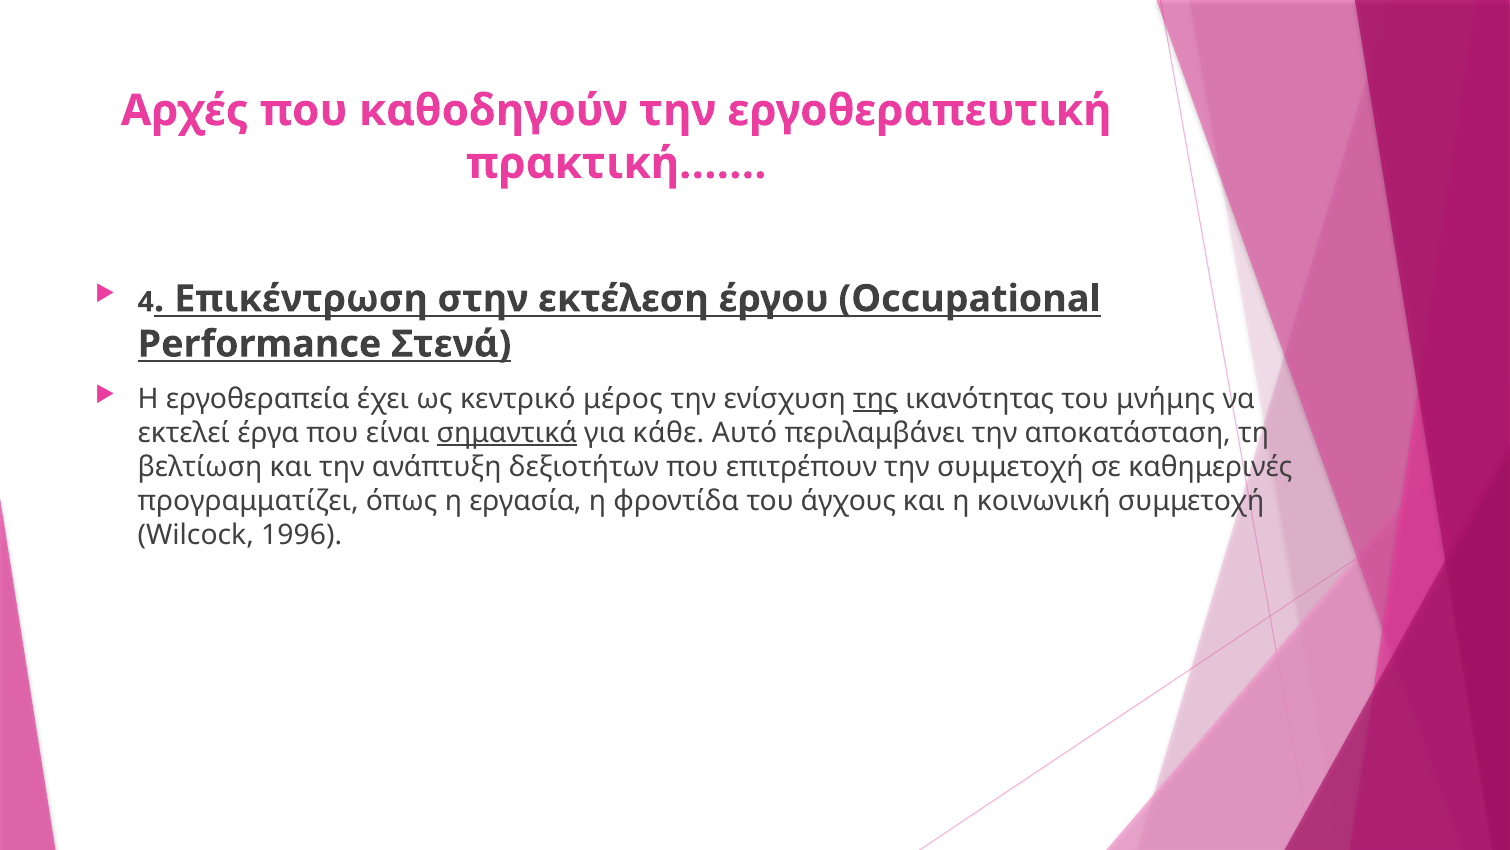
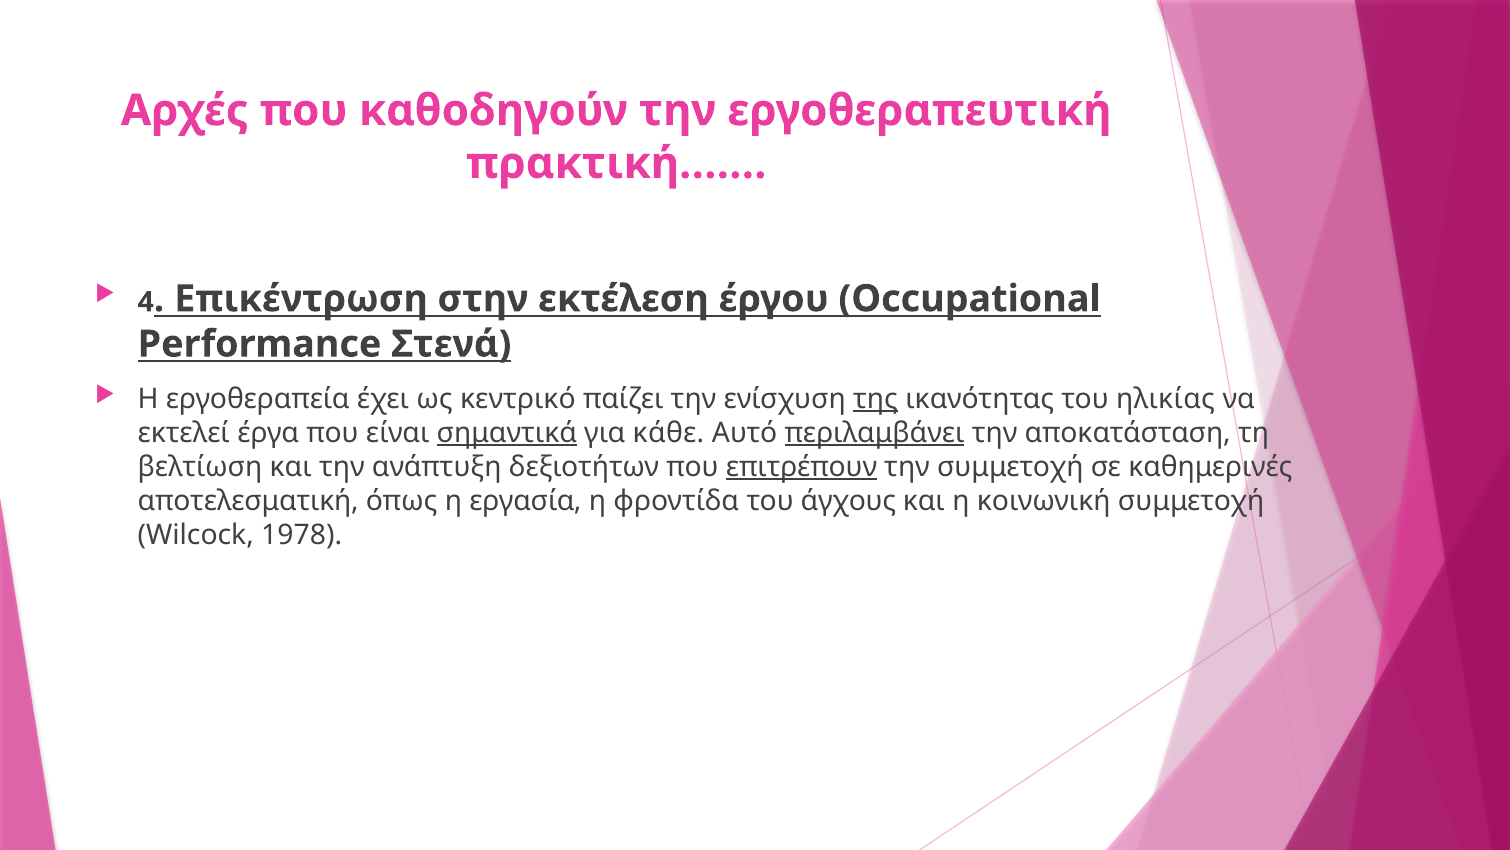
μέρος: μέρος -> παίζει (623, 399)
μνήμης: μνήμης -> ηλικίας (1166, 399)
περιλαμβάνει underline: none -> present (875, 433)
επιτρέπουν underline: none -> present (801, 467)
προγραμματίζει: προγραμματίζει -> αποτελεσματική (248, 501)
1996: 1996 -> 1978 (302, 534)
